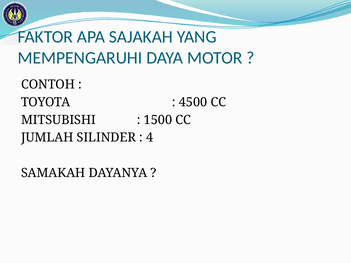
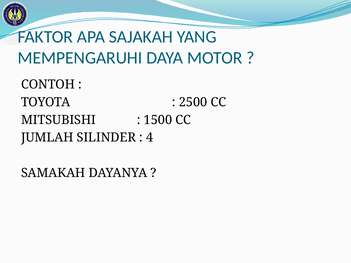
4500: 4500 -> 2500 (193, 102)
